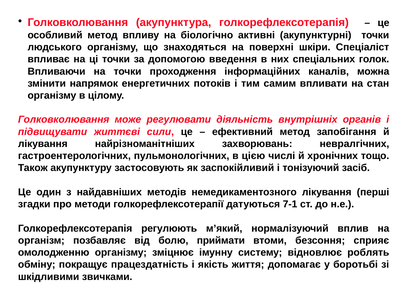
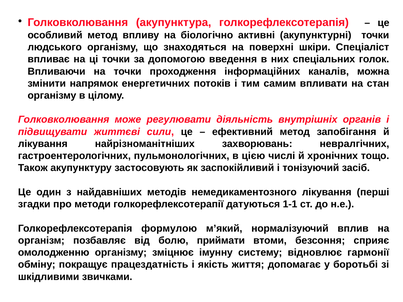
7-1: 7-1 -> 1-1 (290, 204)
регулюють: регулюють -> формулою (169, 229)
роблять: роблять -> гармонії (368, 253)
